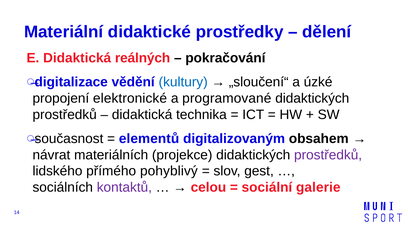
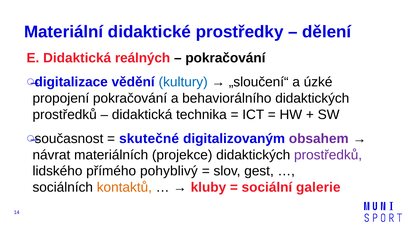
propojení elektronické: elektronické -> pokračování (130, 99)
programované: programované -> behaviorálního (227, 99)
elementů: elementů -> skutečné (149, 139)
obsahem colour: black -> purple (319, 139)
kontaktů colour: purple -> orange (124, 188)
celou: celou -> kluby (208, 188)
